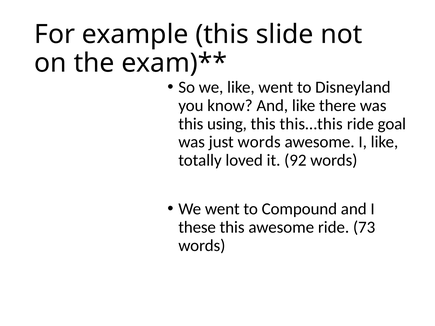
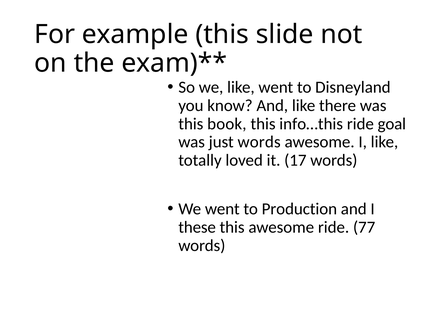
using: using -> book (227, 124)
this…this: this…this -> info…this (311, 124)
92: 92 -> 17 (295, 160)
Compound: Compound -> Production (299, 209)
73: 73 -> 77 (364, 227)
